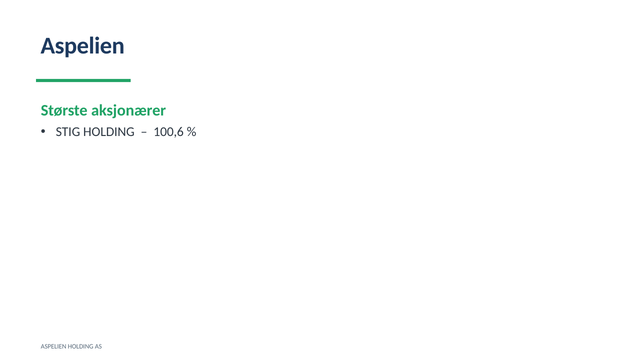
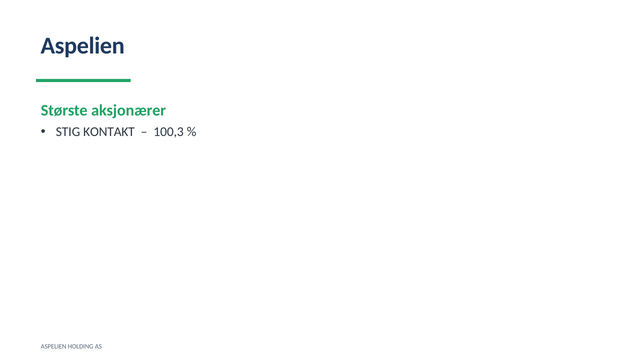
STIG HOLDING: HOLDING -> KONTAKT (109, 132)
100,6: 100,6 -> 100,3 (169, 132)
